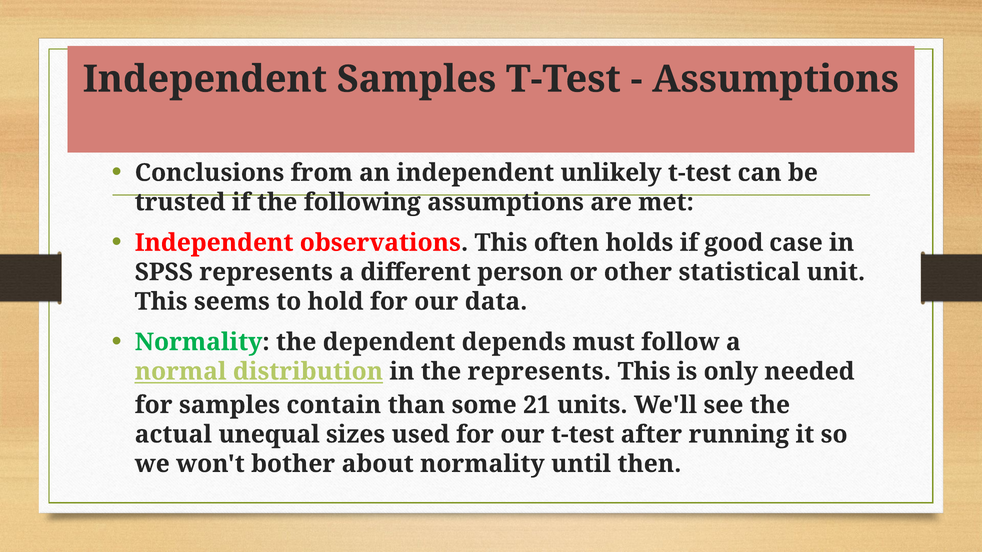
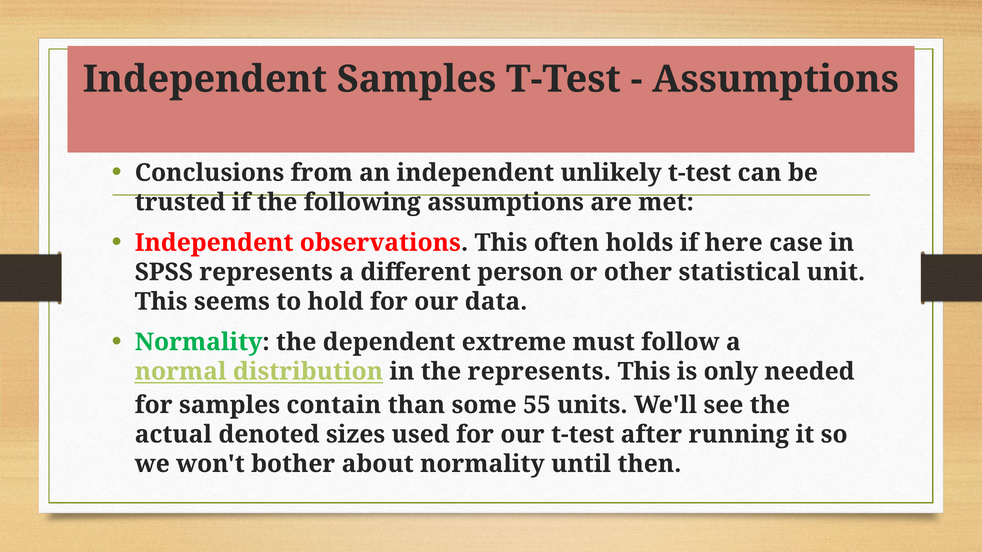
good: good -> here (734, 243)
depends: depends -> extreme (514, 342)
21: 21 -> 55 (537, 405)
unequal: unequal -> denoted (269, 435)
